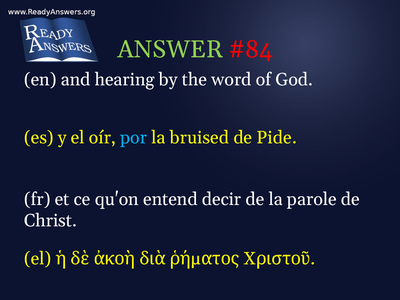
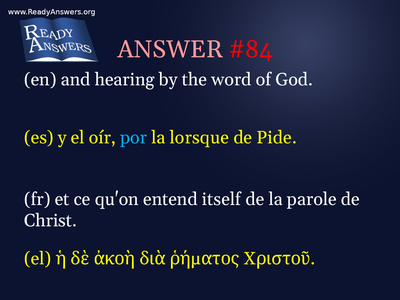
ANSWER colour: light green -> pink (170, 49)
bruised: bruised -> lorsque (199, 138)
decir: decir -> itself (222, 199)
